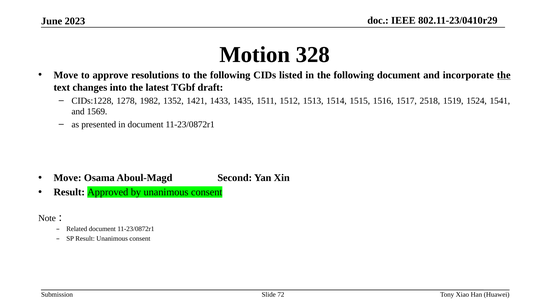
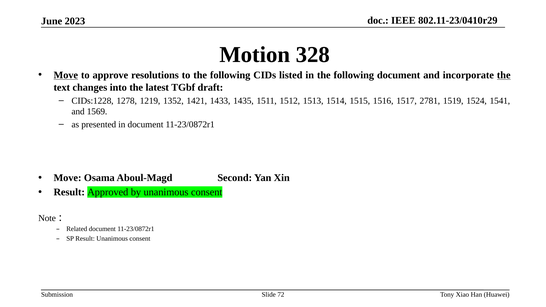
Move underline: none -> present (66, 75)
1982: 1982 -> 1219 (150, 101)
2518: 2518 -> 2781 (430, 101)
